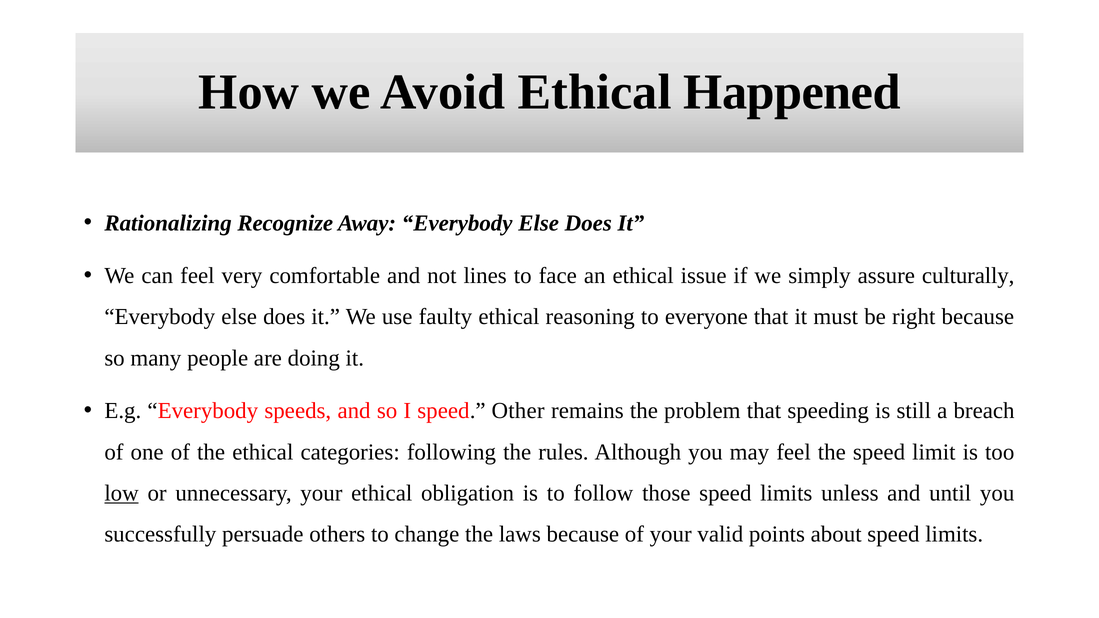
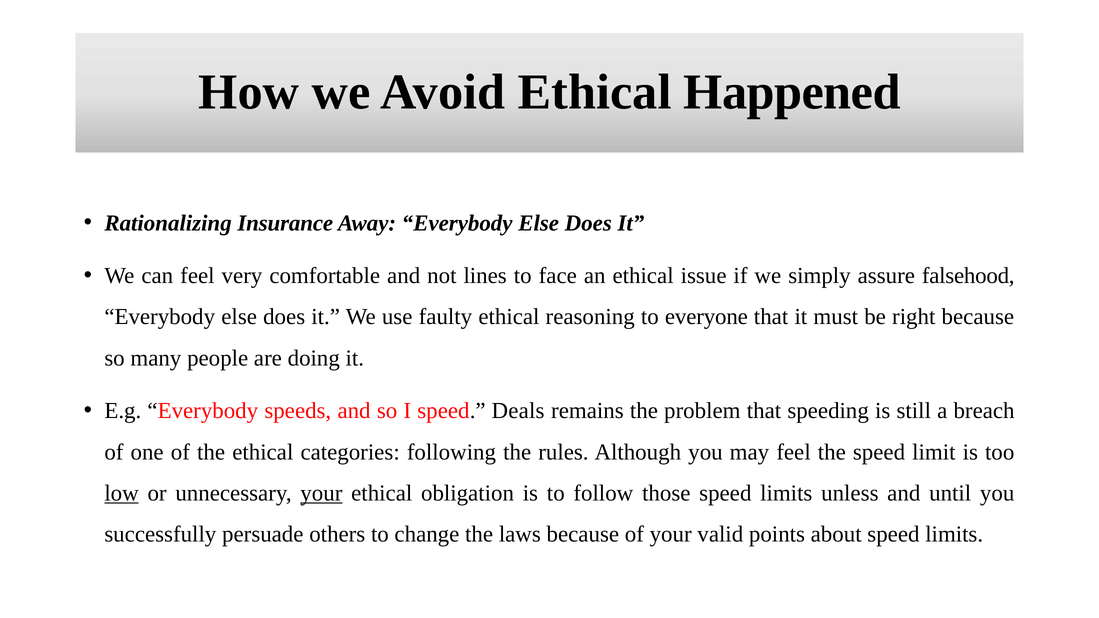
Recognize: Recognize -> Insurance (285, 223)
culturally: culturally -> falsehood (968, 276)
Other: Other -> Deals (518, 411)
your underline: none -> present (321, 493)
